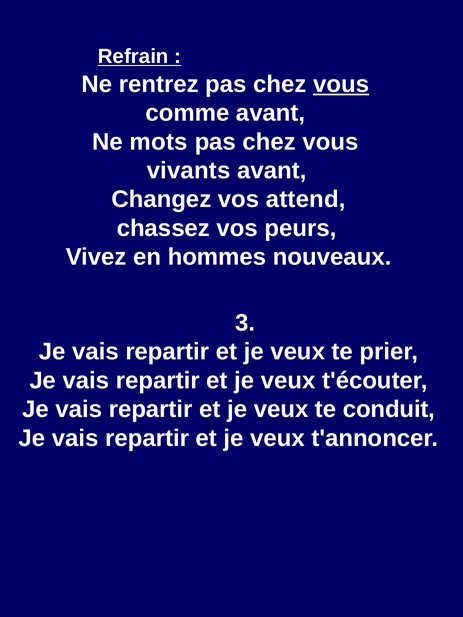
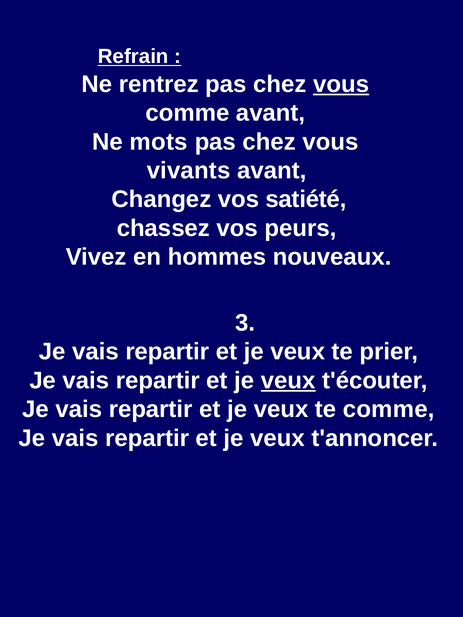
attend: attend -> satiété (306, 200)
veux underline: none -> present (288, 381)
te conduit: conduit -> comme (389, 410)
